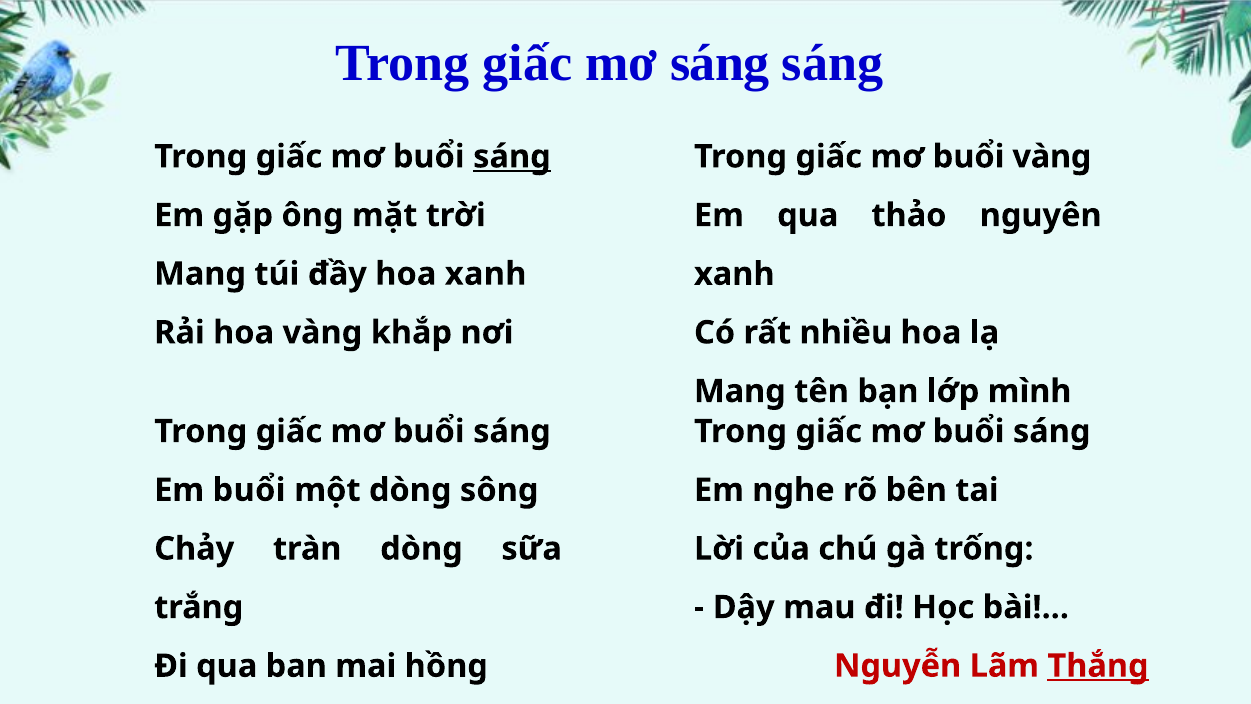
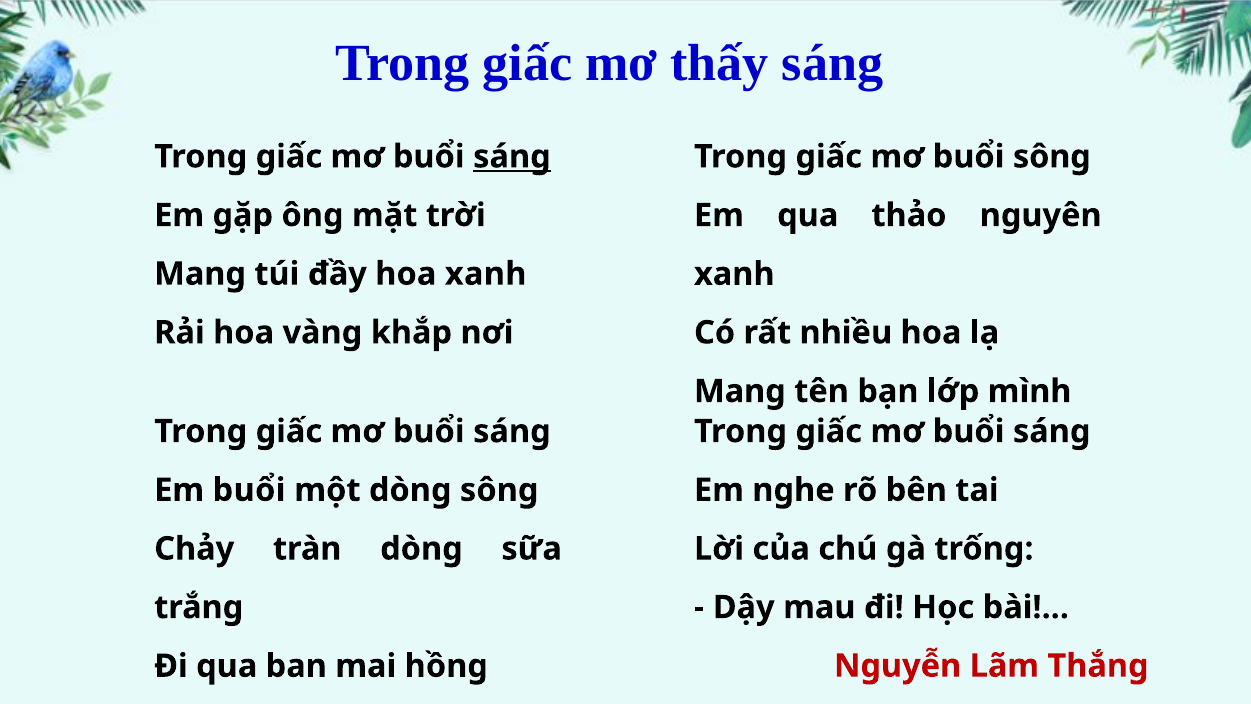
mơ sáng: sáng -> thấy (720, 63)
buổi vàng: vàng -> sông (1052, 157)
Thắng underline: present -> none (1098, 666)
